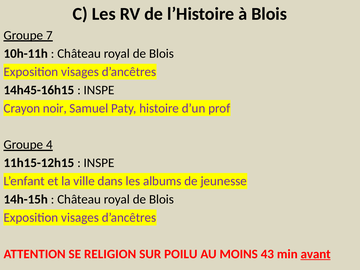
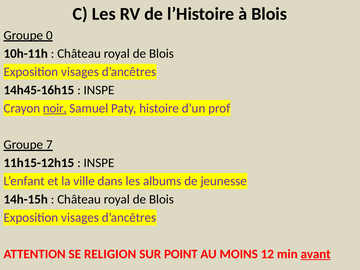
7: 7 -> 0 (49, 35)
noir underline: none -> present (55, 108)
4: 4 -> 7 (49, 145)
POILU: POILU -> POINT (181, 254)
43: 43 -> 12 (267, 254)
